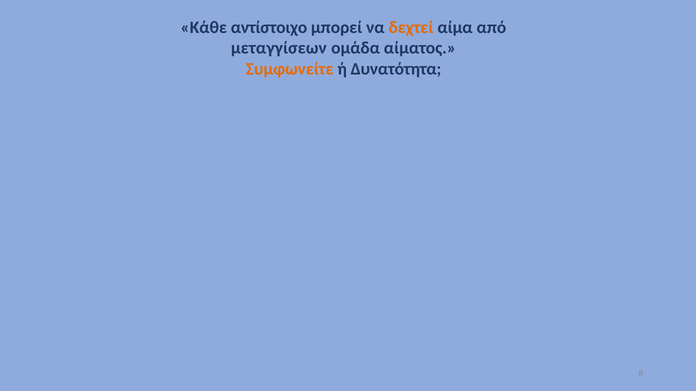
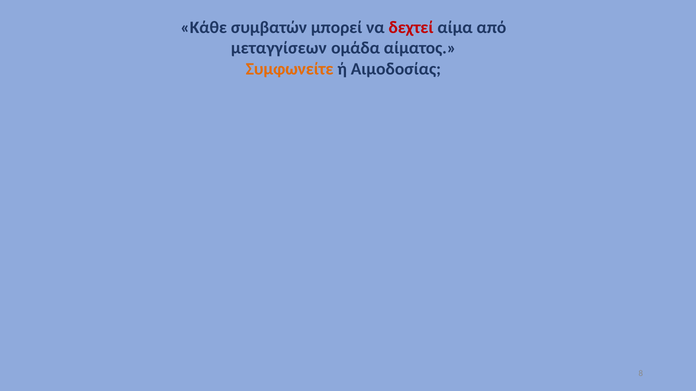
αντίστοιχο: αντίστοιχο -> συμβατών (269, 27)
δεχτεί colour: orange -> red (411, 27)
Δυνατότητα: Δυνατότητα -> Αιμοδοσίας (396, 69)
